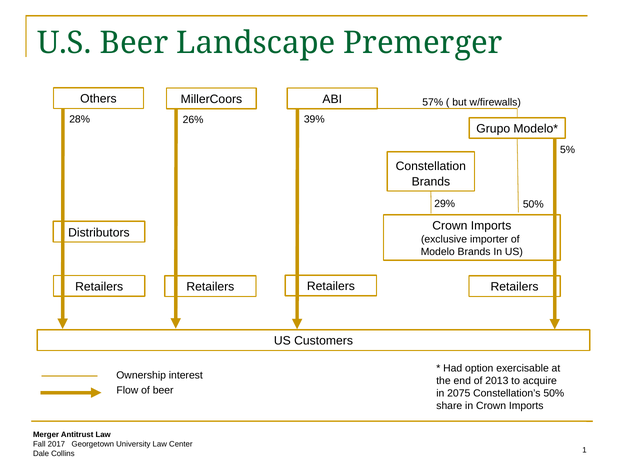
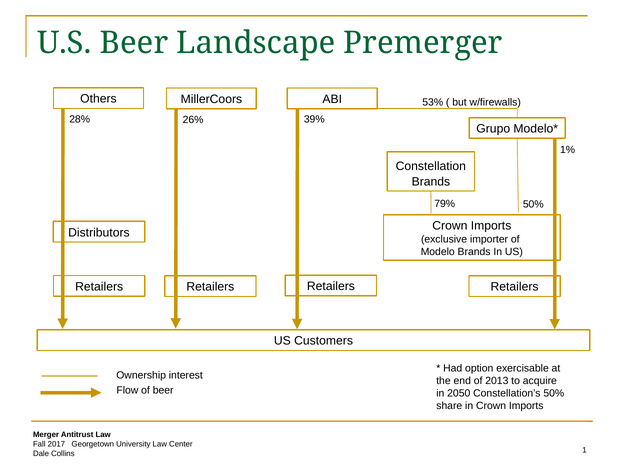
57%: 57% -> 53% (433, 102)
5%: 5% -> 1% (568, 150)
29%: 29% -> 79% (445, 204)
2075: 2075 -> 2050 (459, 393)
